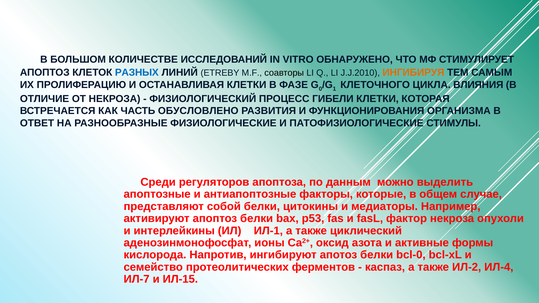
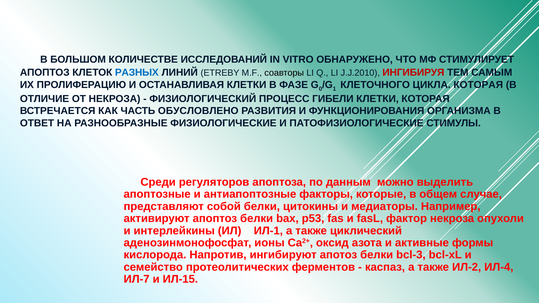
ИНГИБИРУЯ colour: orange -> red (413, 73)
ЦИКЛА ВЛИЯНИЯ: ВЛИЯНИЯ -> КОТОРАЯ (478, 85)
bcl-0: bcl-0 -> bcl-3 (411, 255)
